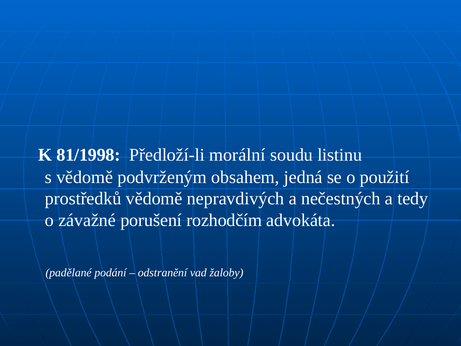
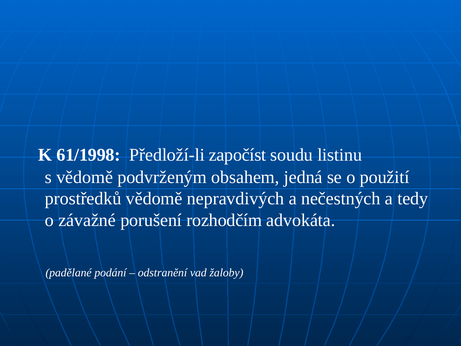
81/1998: 81/1998 -> 61/1998 (88, 155)
morální: morální -> započíst (238, 155)
